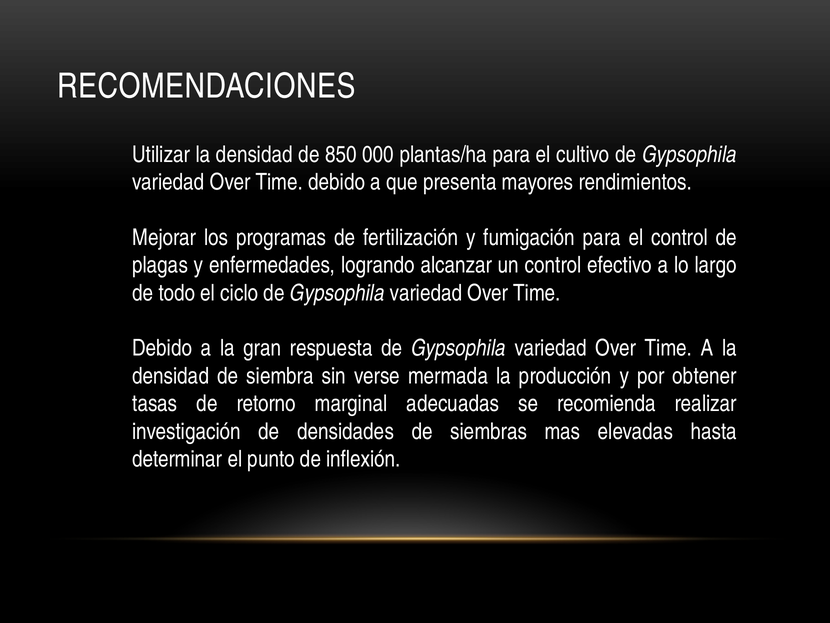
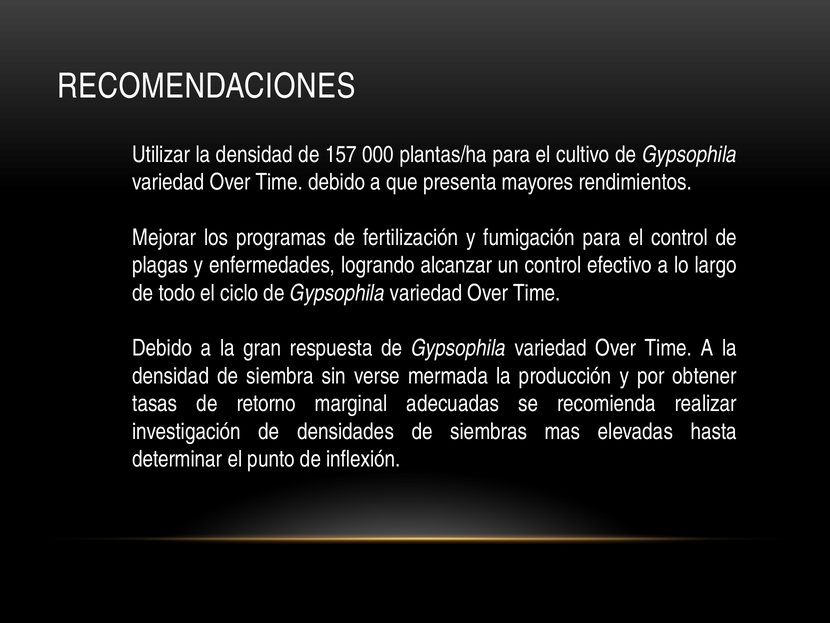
850: 850 -> 157 (341, 154)
